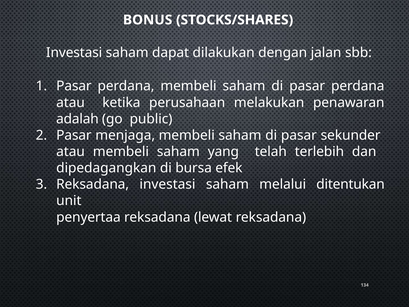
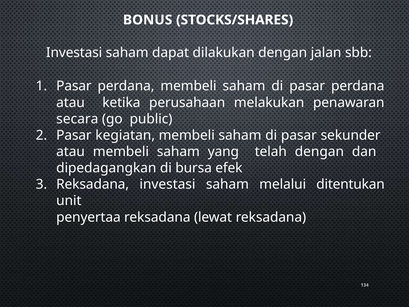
adalah: adalah -> secara (77, 119)
menjaga: menjaga -> kegiatan (125, 135)
telah terlebih: terlebih -> dengan (319, 152)
